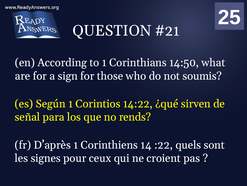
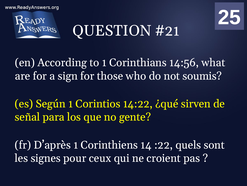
14:50: 14:50 -> 14:56 (184, 62)
rends: rends -> gente (135, 117)
